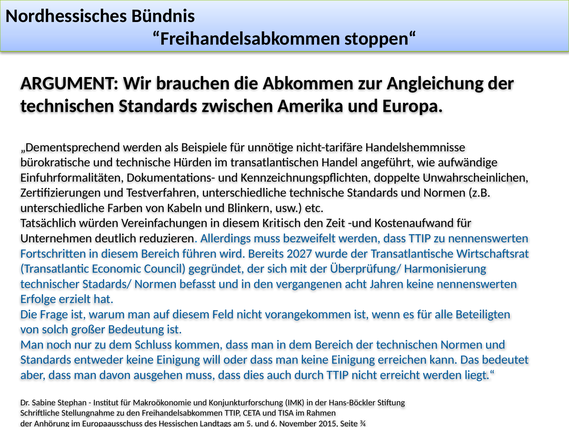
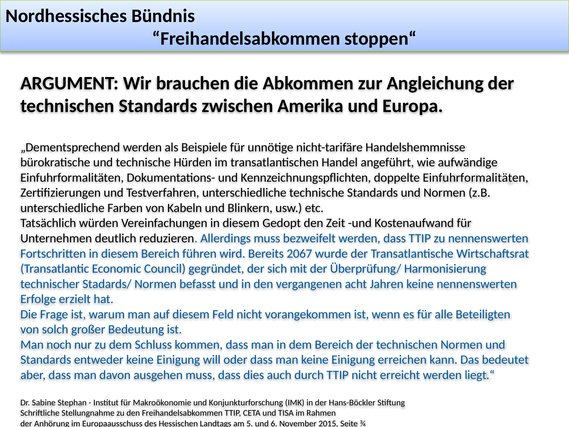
doppelte Unwahrscheinlichen: Unwahrscheinlichen -> Einfuhrformalitäten (476, 178)
Kritisch: Kritisch -> Gedopt (282, 223)
2027: 2027 -> 2067 (299, 253)
